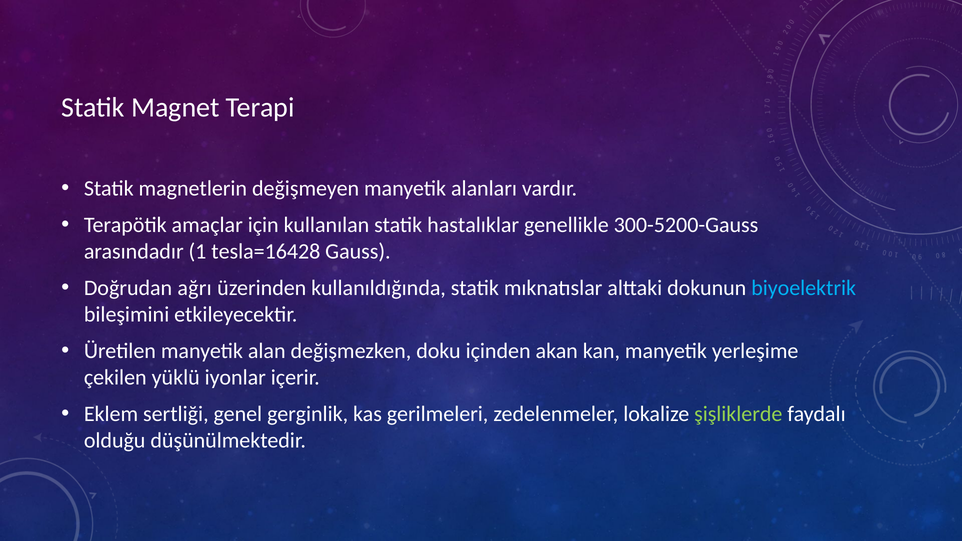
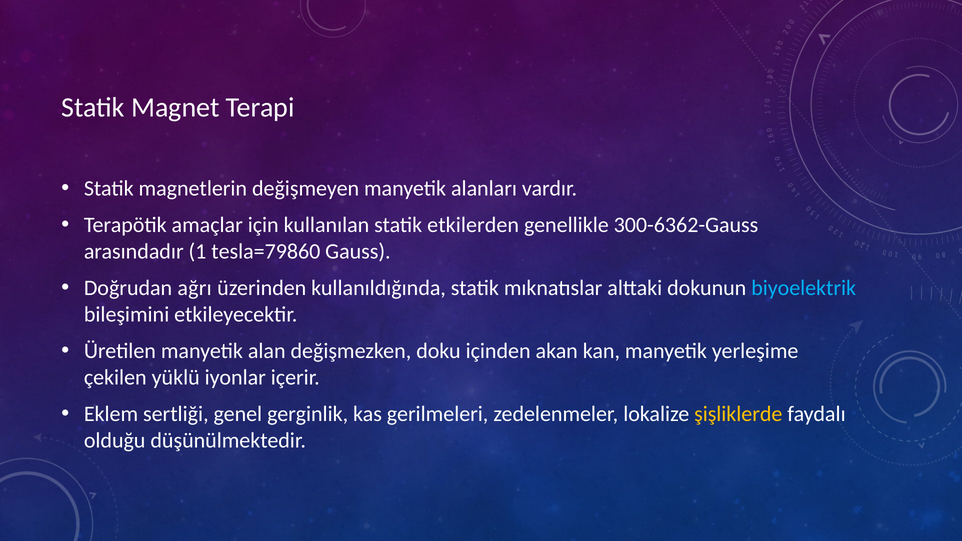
hastalıklar: hastalıklar -> etkilerden (473, 225)
300-5200-Gauss: 300-5200-Gauss -> 300-6362-Gauss (686, 225)
tesla=16428: tesla=16428 -> tesla=79860 (266, 252)
şişliklerde colour: light green -> yellow (738, 414)
